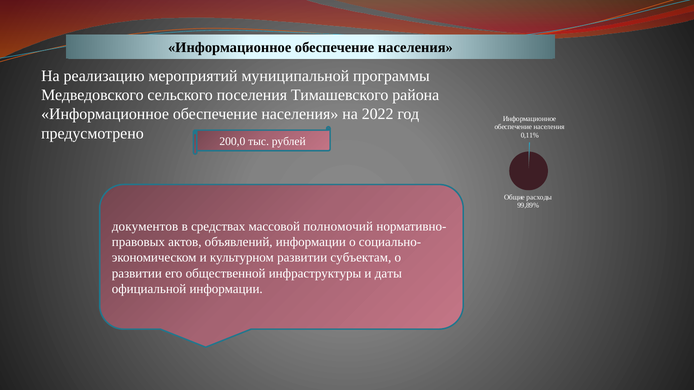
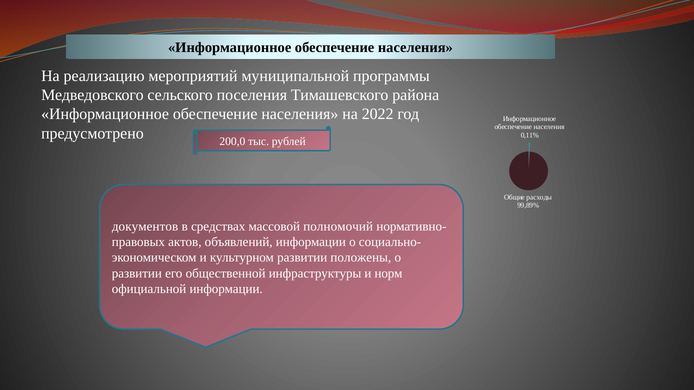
субъектам: субъектам -> положены (361, 258)
даты: даты -> норм (388, 274)
